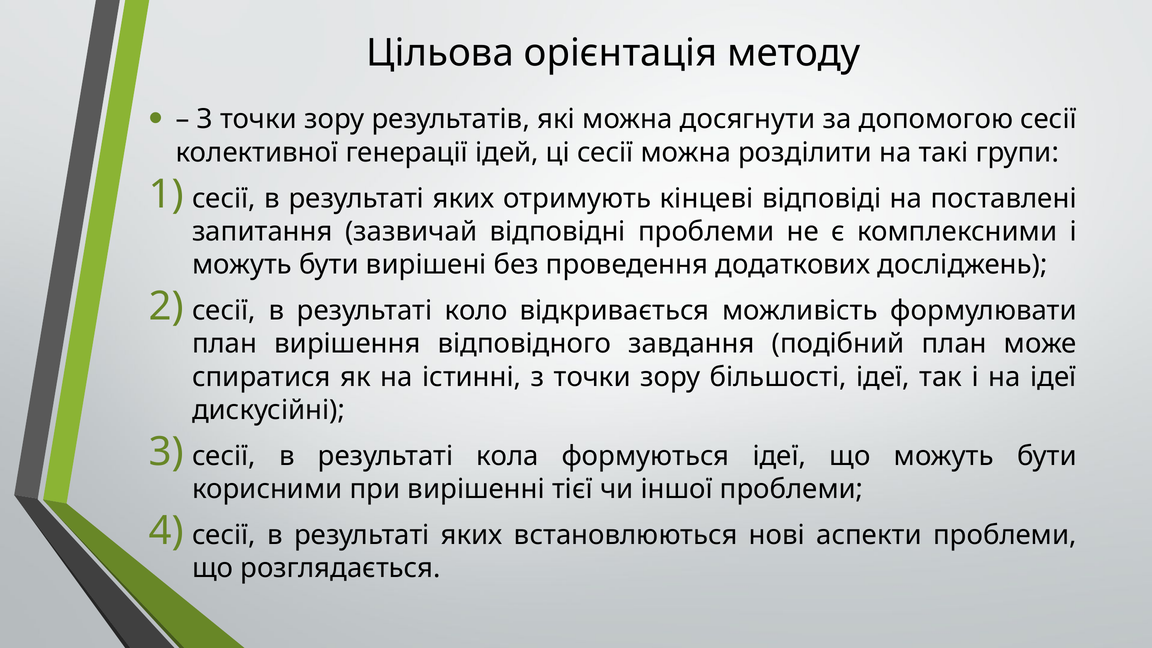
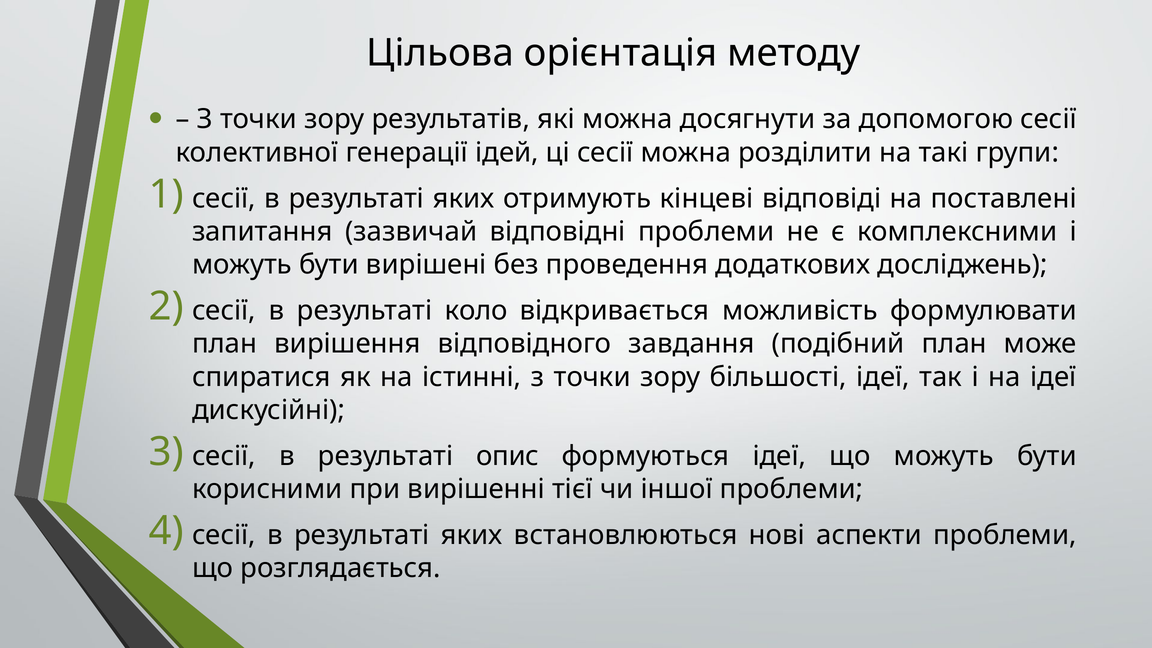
кола: кола -> опис (508, 456)
